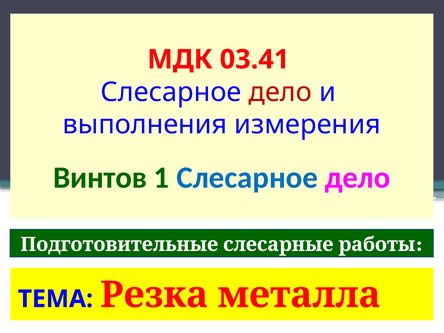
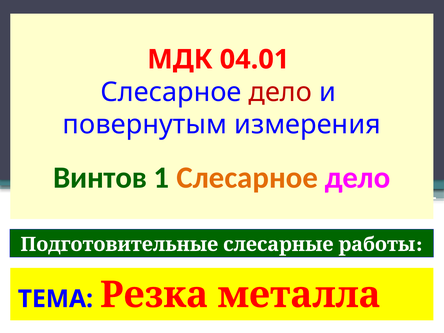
03.41: 03.41 -> 04.01 (255, 59)
выполнения: выполнения -> повернутым (145, 125)
Слесарное colour: blue -> orange (247, 177)
